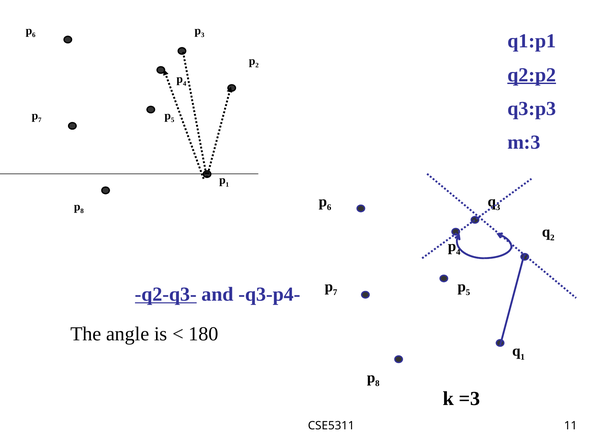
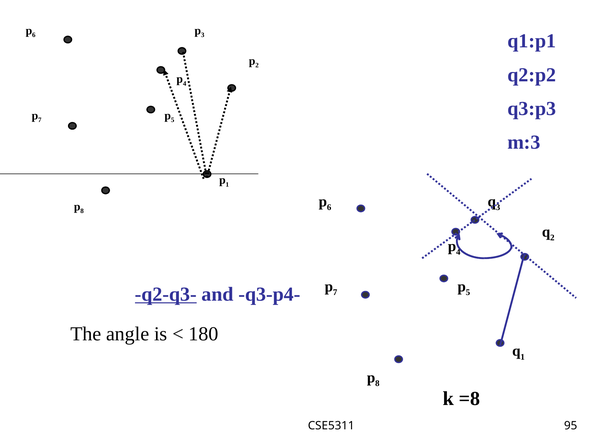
q2:p2 underline: present -> none (532, 75)
=3: =3 -> =8 (470, 399)
11: 11 -> 95 (571, 426)
